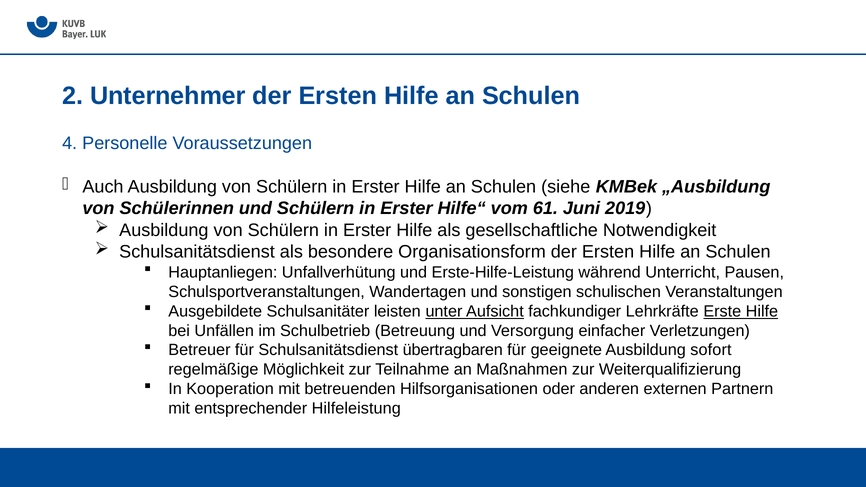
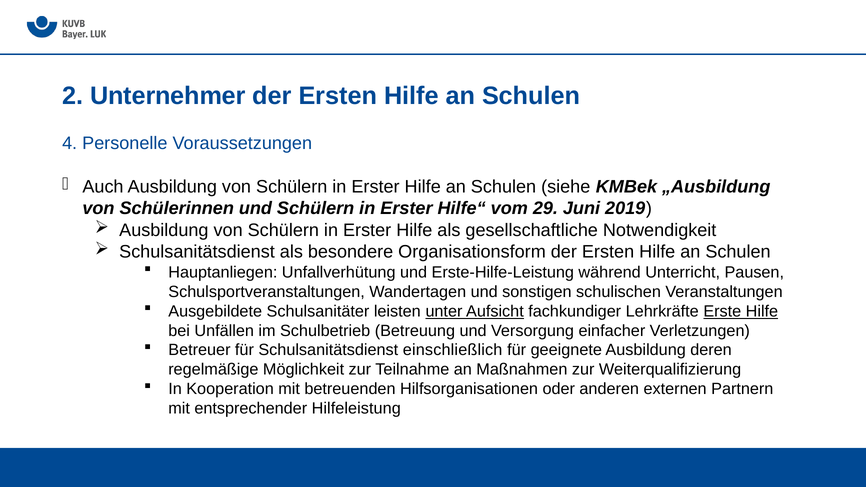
61: 61 -> 29 (545, 209)
übertragbaren: übertragbaren -> einschließlich (453, 350)
sofort: sofort -> deren (711, 350)
